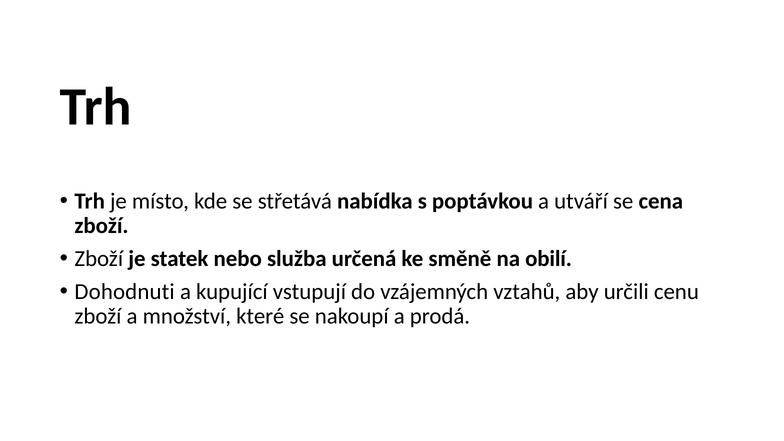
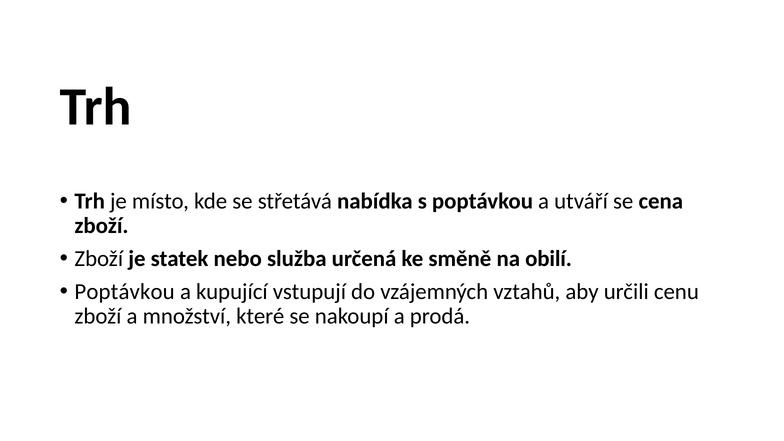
Dohodnuti: Dohodnuti -> Poptávkou (125, 291)
